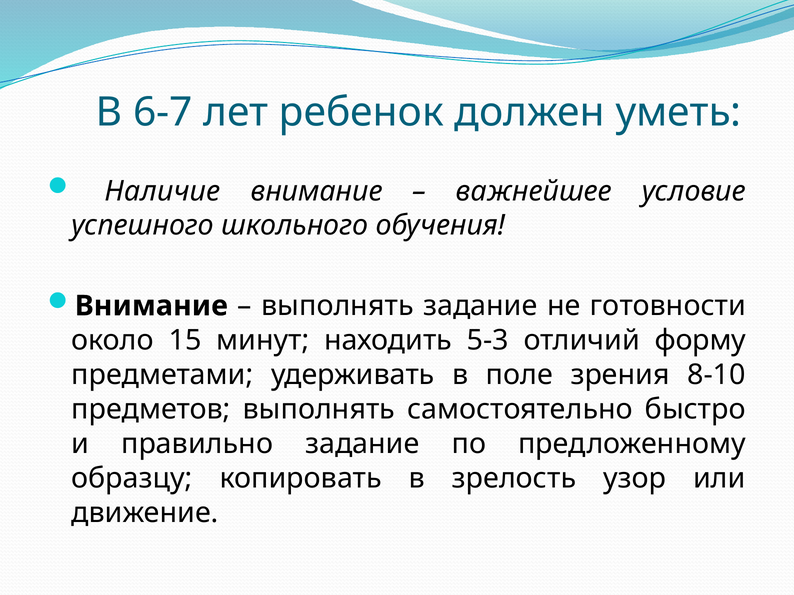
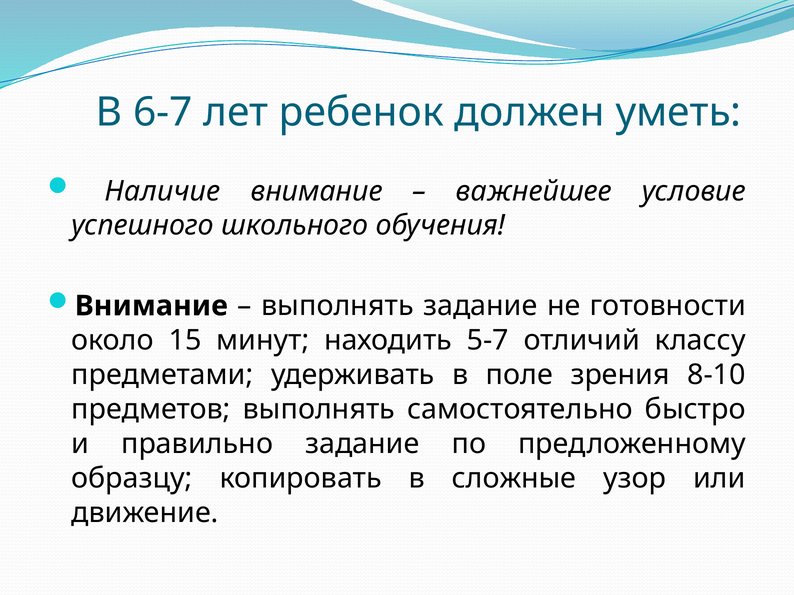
5-3: 5-3 -> 5-7 (488, 341)
форму: форму -> классу (700, 341)
зрелость: зрелость -> сложные (514, 479)
